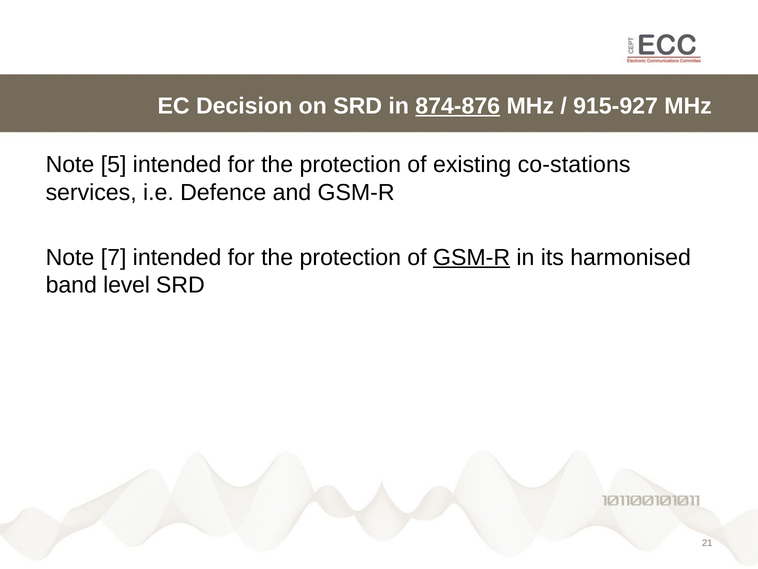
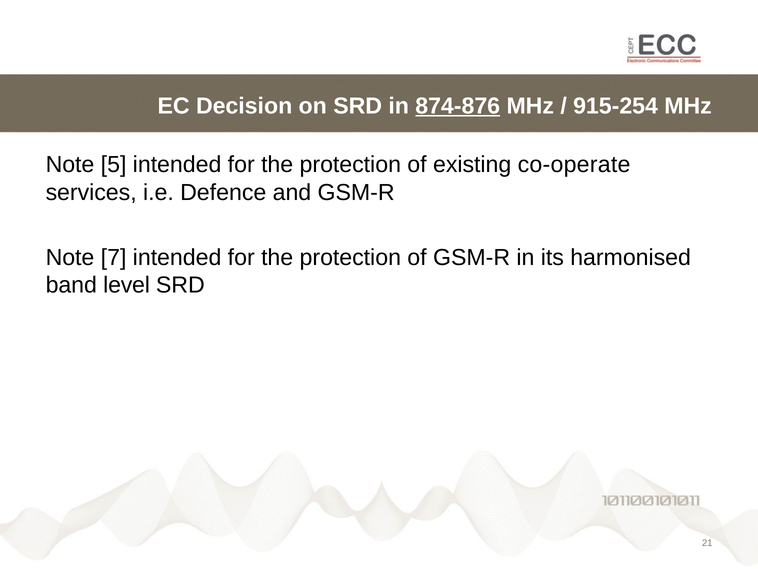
915-927: 915-927 -> 915-254 (616, 106)
co-stations: co-stations -> co-operate (574, 165)
GSM-R underline: present -> none (472, 257)
